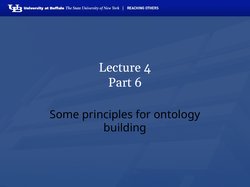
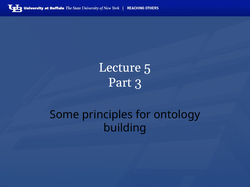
4: 4 -> 5 (147, 68)
6: 6 -> 3 (138, 83)
